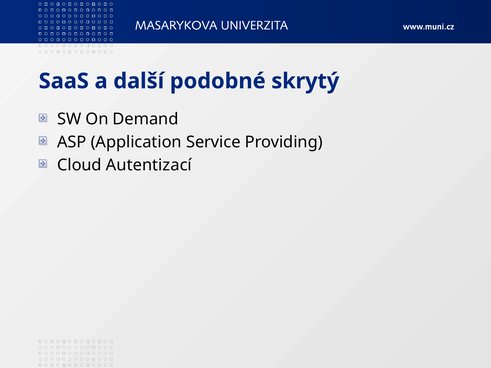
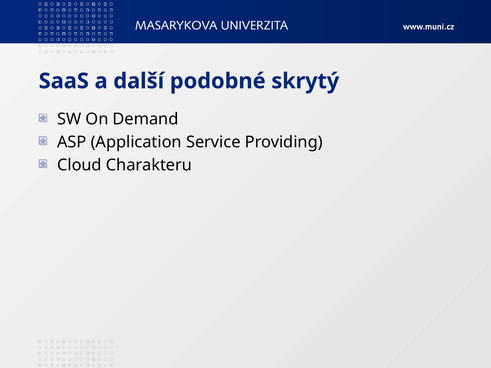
Autentizací: Autentizací -> Charakteru (149, 165)
